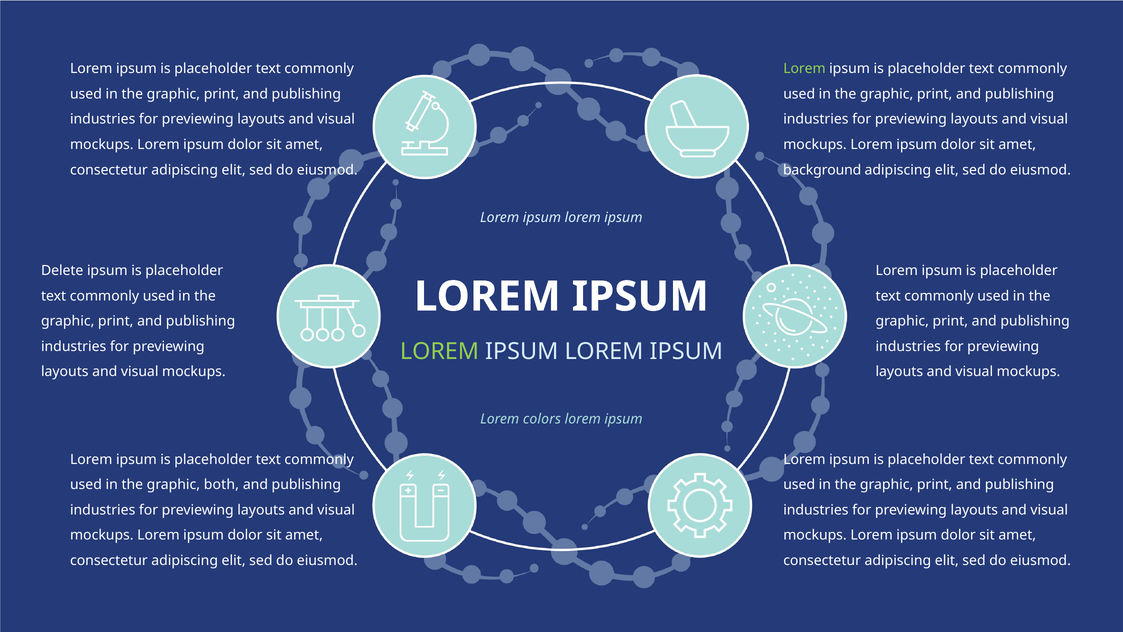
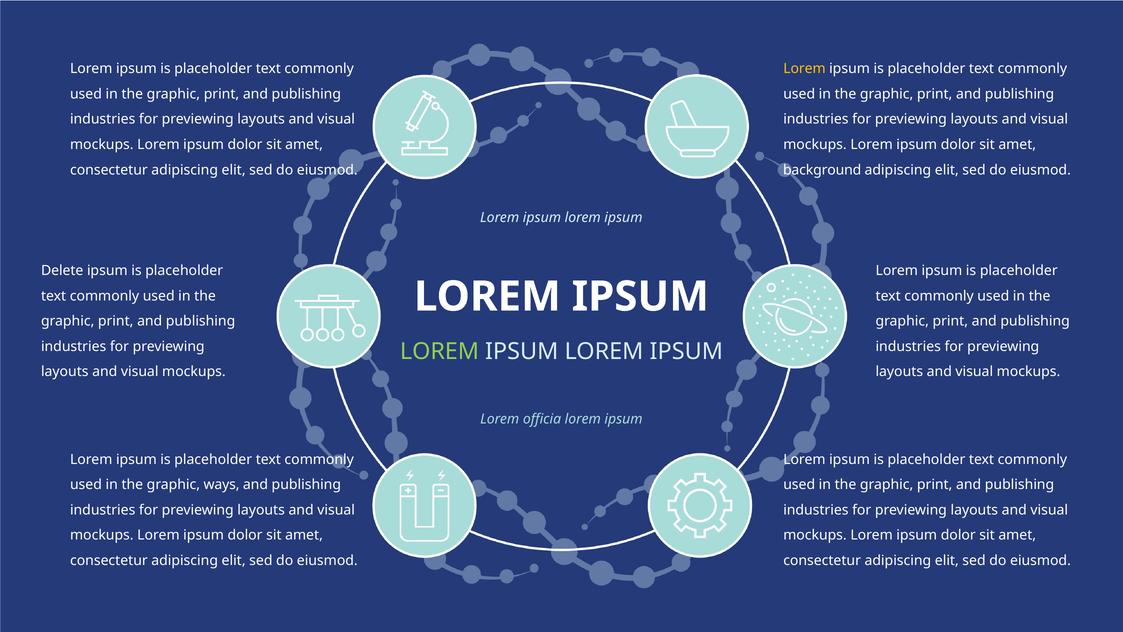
Lorem colour: light green -> yellow (804, 69)
colors: colors -> officia (542, 419)
both: both -> ways (222, 485)
